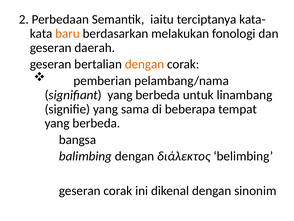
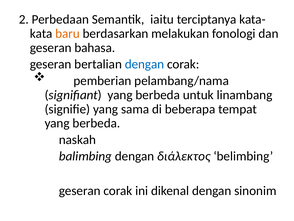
daerah: daerah -> bahasa (95, 48)
dengan colour: orange -> blue (145, 64)
bangsa: bangsa -> naskah (77, 139)
